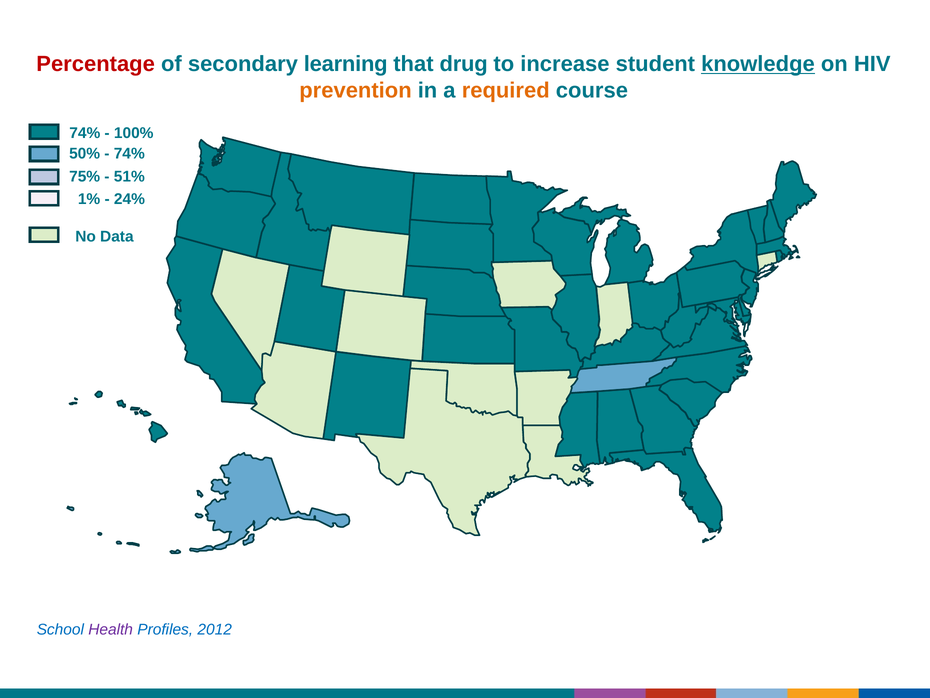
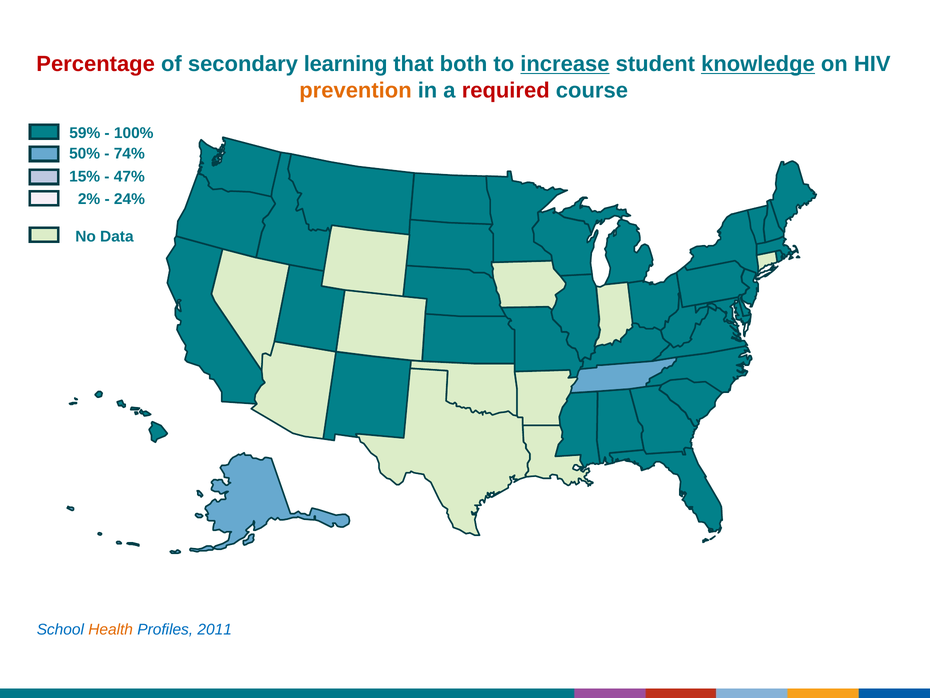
drug: drug -> both (464, 64)
increase underline: none -> present (565, 64)
required colour: orange -> red (506, 90)
74%: 74% -> 59% (85, 133)
75%: 75% -> 15% (85, 177)
51%: 51% -> 47% (129, 177)
1%: 1% -> 2% (89, 199)
Health colour: purple -> orange (111, 629)
2012: 2012 -> 2011 (215, 629)
